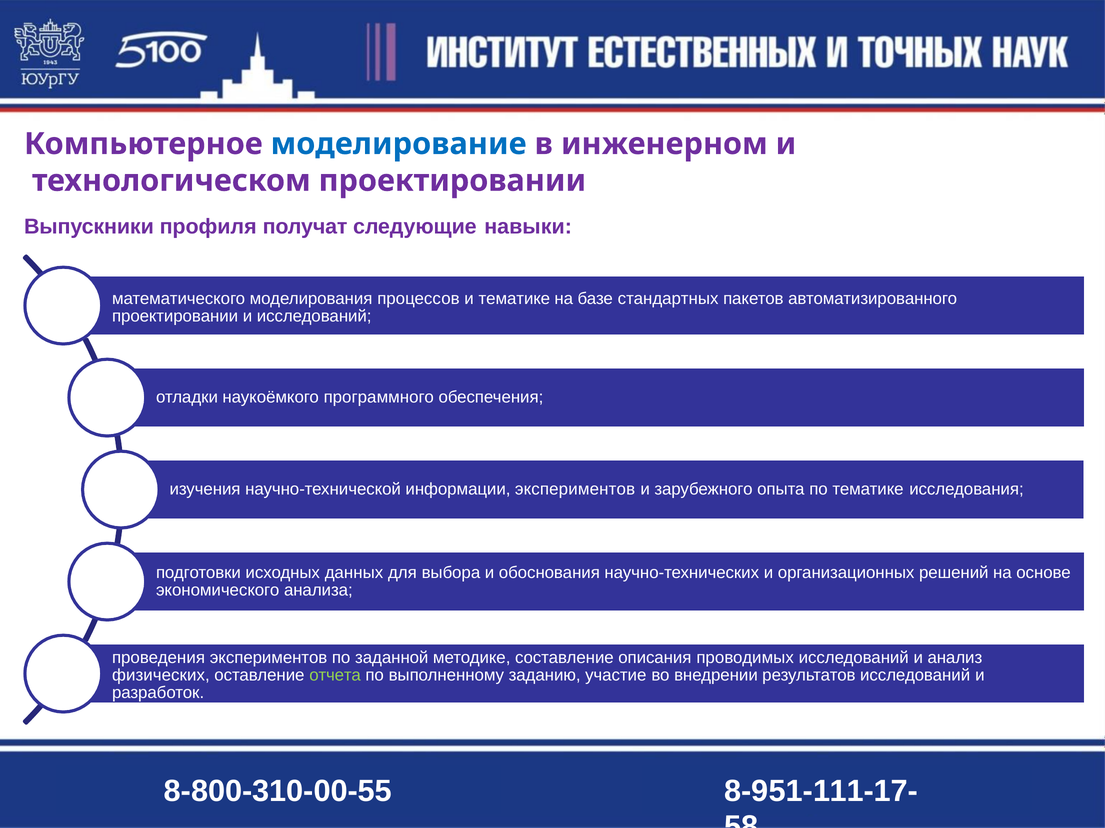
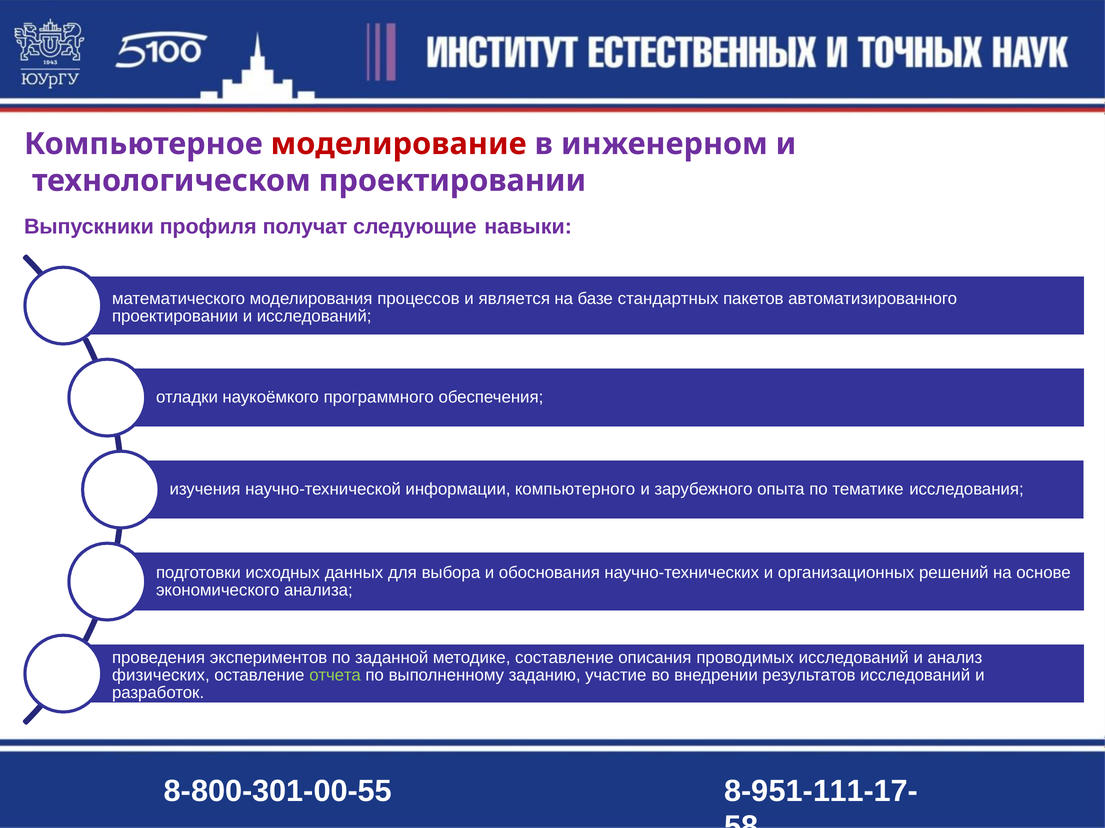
моделирование colour: blue -> red (399, 144)
и тематике: тематике -> является (514, 299)
информации экспериментов: экспериментов -> компьютерного (575, 490)
8-800-310-00-55: 8-800-310-00-55 -> 8-800-301-00-55 (278, 792)
